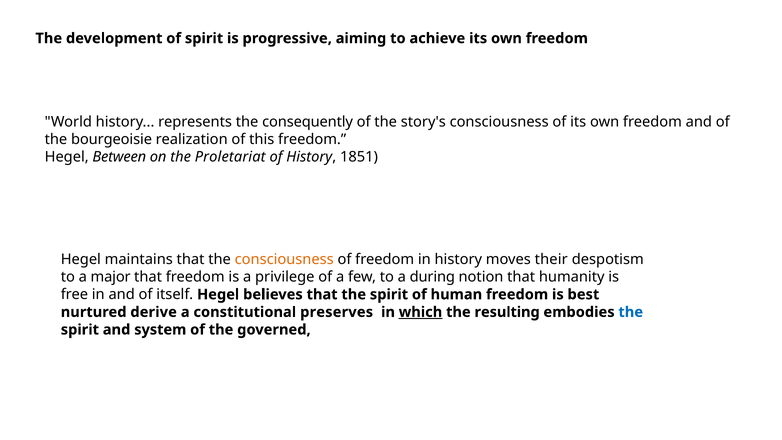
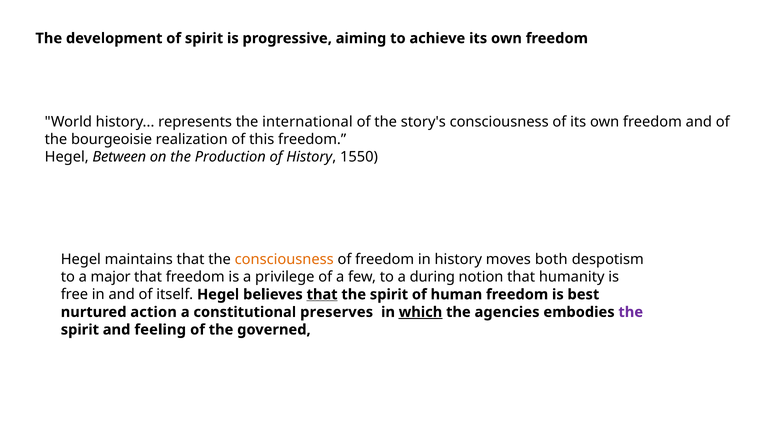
consequently: consequently -> international (307, 122)
Proletariat: Proletariat -> Production (230, 157)
1851: 1851 -> 1550 (359, 157)
their: their -> both (551, 259)
that underline: none -> present (322, 294)
derive: derive -> action (154, 312)
resulting: resulting -> agencies (507, 312)
the colour: blue -> purple (631, 312)
system: system -> feeling (160, 330)
